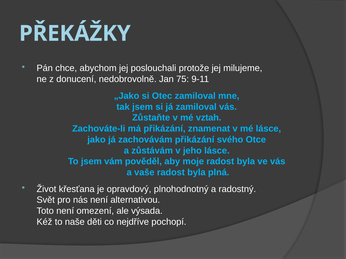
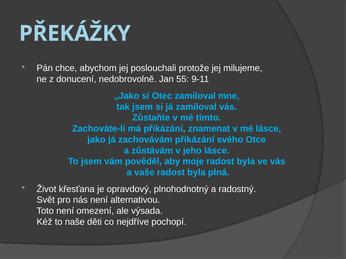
75: 75 -> 55 (183, 79)
vztah: vztah -> tímto (209, 118)
